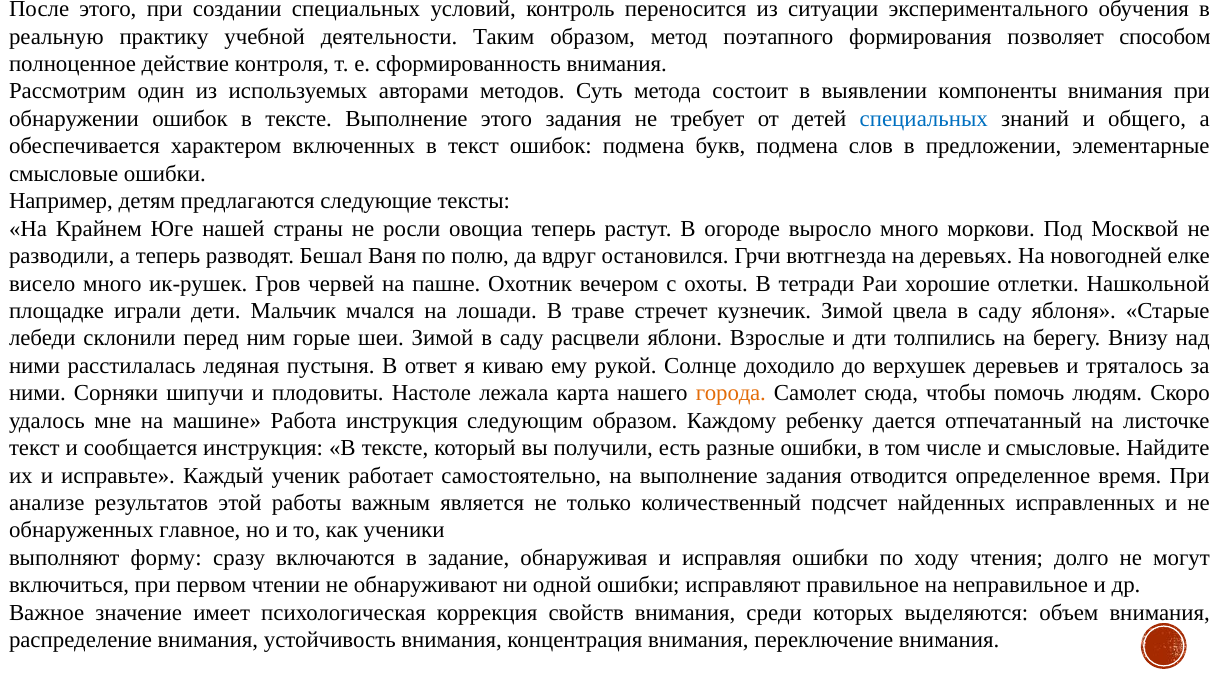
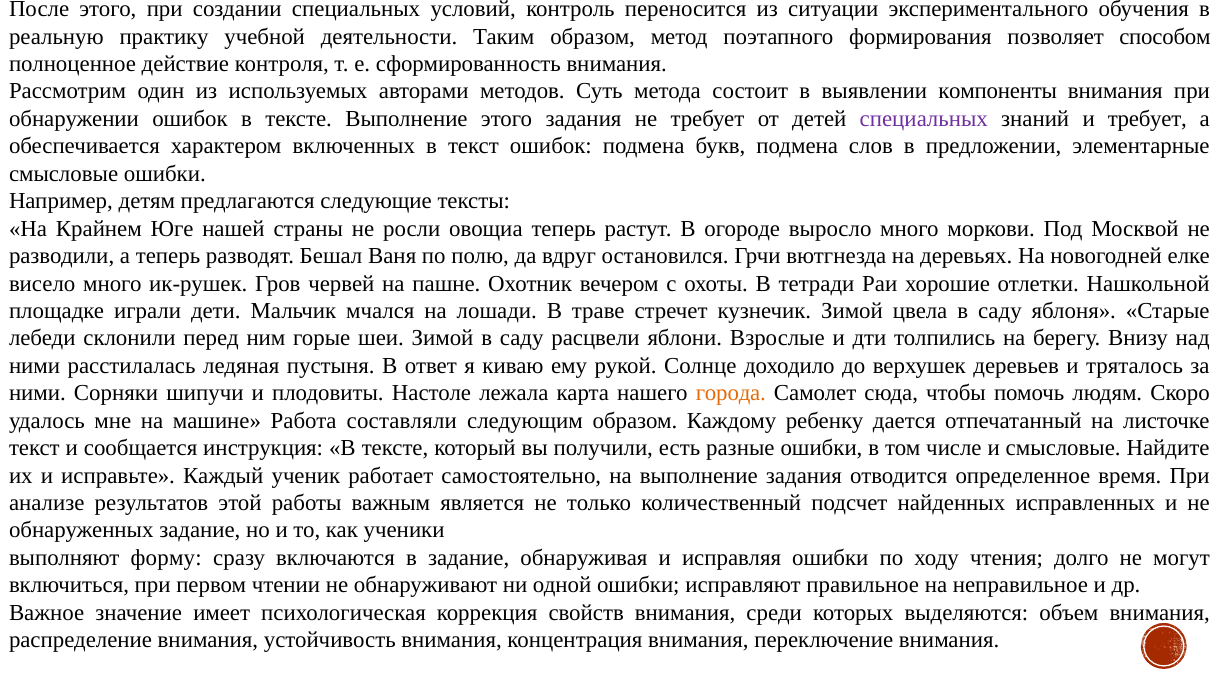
специальных colour: blue -> purple (924, 119)
и общего: общего -> требует (1147, 119)
Работа инструкция: инструкция -> составляли (402, 421)
обнаруженных главное: главное -> задание (200, 531)
